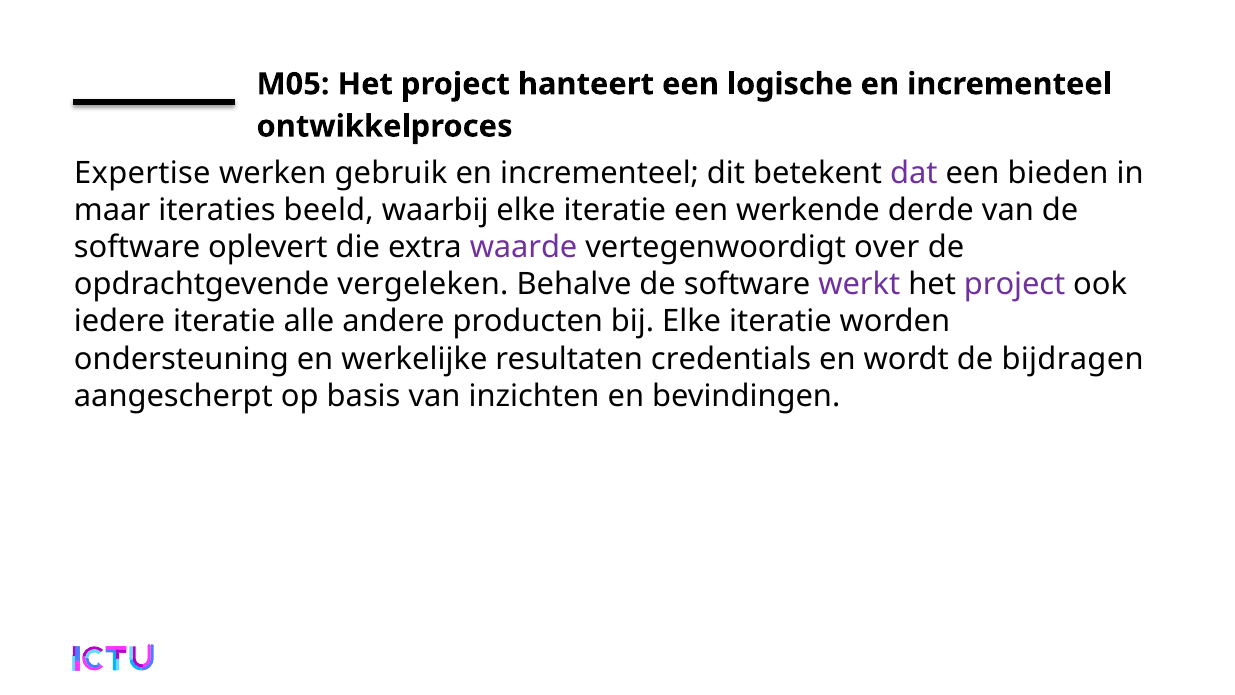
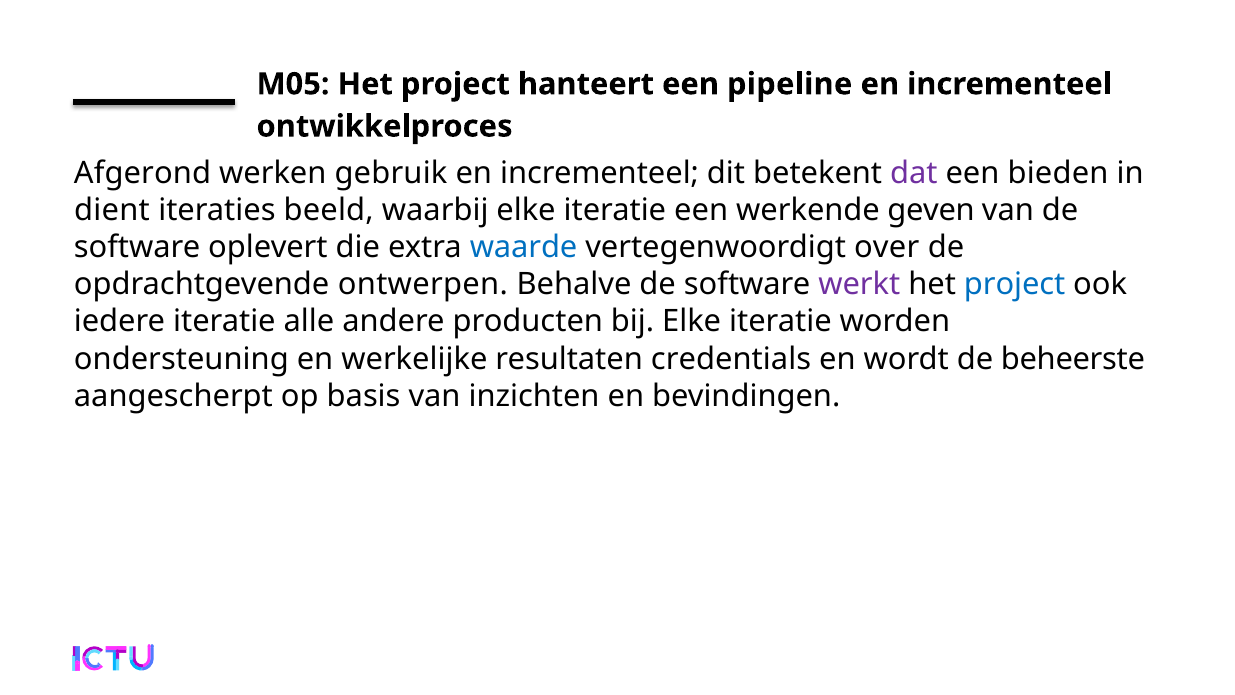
logische: logische -> pipeline (790, 84)
Expertise: Expertise -> Afgerond (142, 173)
maar: maar -> dient (112, 210)
derde: derde -> geven (931, 210)
waarde colour: purple -> blue (524, 248)
vergeleken: vergeleken -> ontwerpen (423, 285)
project colour: purple -> blue (1015, 285)
bijdragen: bijdragen -> beheerste (1073, 359)
